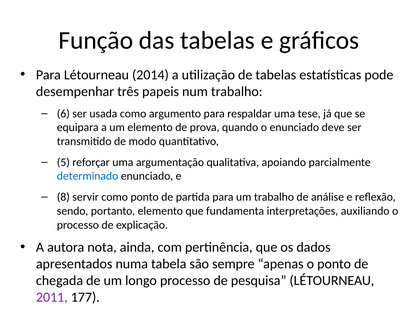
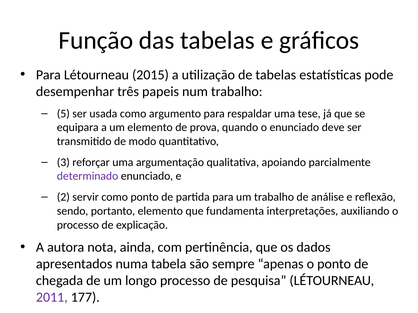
2014: 2014 -> 2015 (150, 75)
6: 6 -> 5 (63, 114)
5: 5 -> 3 (63, 163)
determinado colour: blue -> purple (88, 176)
8: 8 -> 2 (63, 197)
